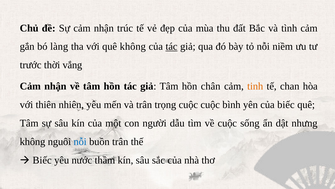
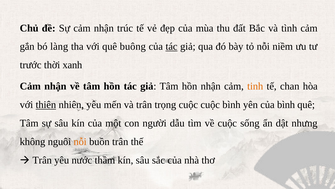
quê không: không -> buông (133, 46)
vắng: vắng -> xanh (72, 65)
hồn chân: chân -> nhận (211, 86)
thiên underline: none -> present (46, 105)
của biếc: biếc -> bình (286, 105)
nỗi colour: blue -> orange (80, 141)
Biếc: Biếc -> Trân (42, 160)
